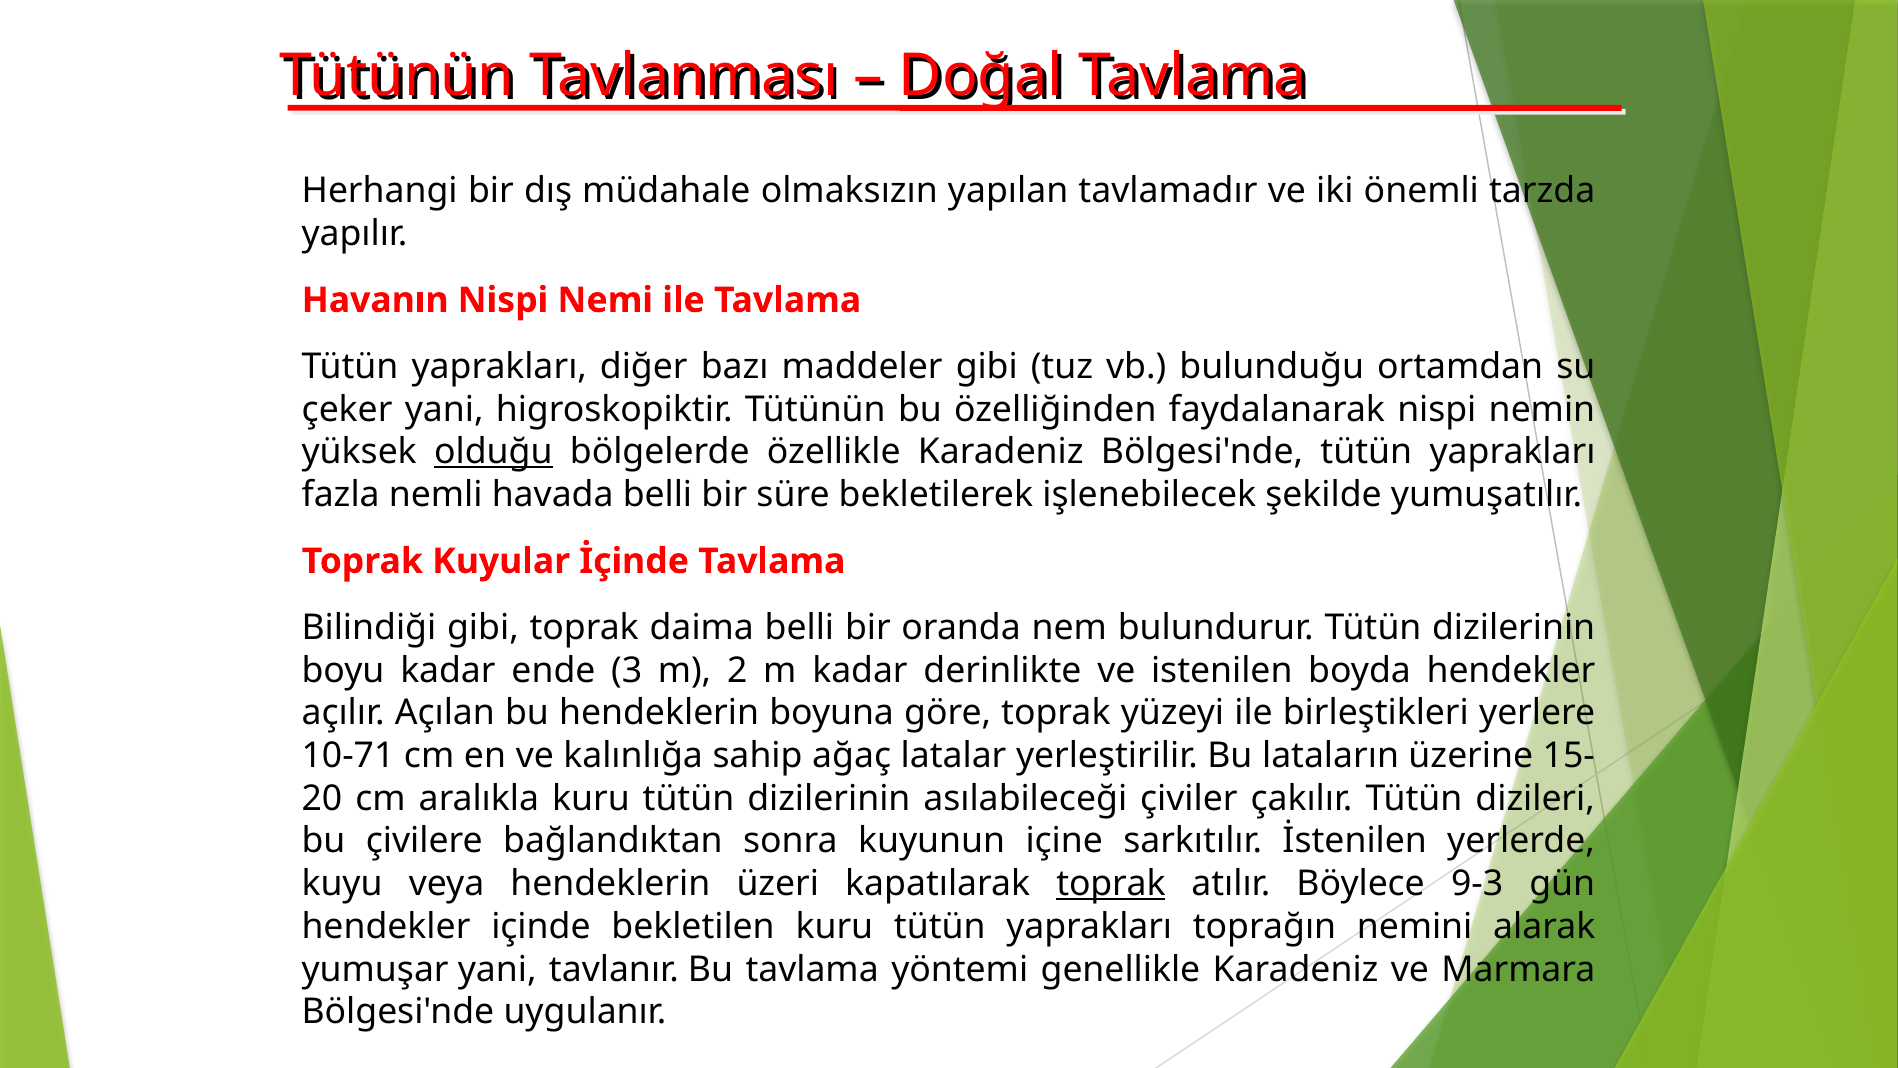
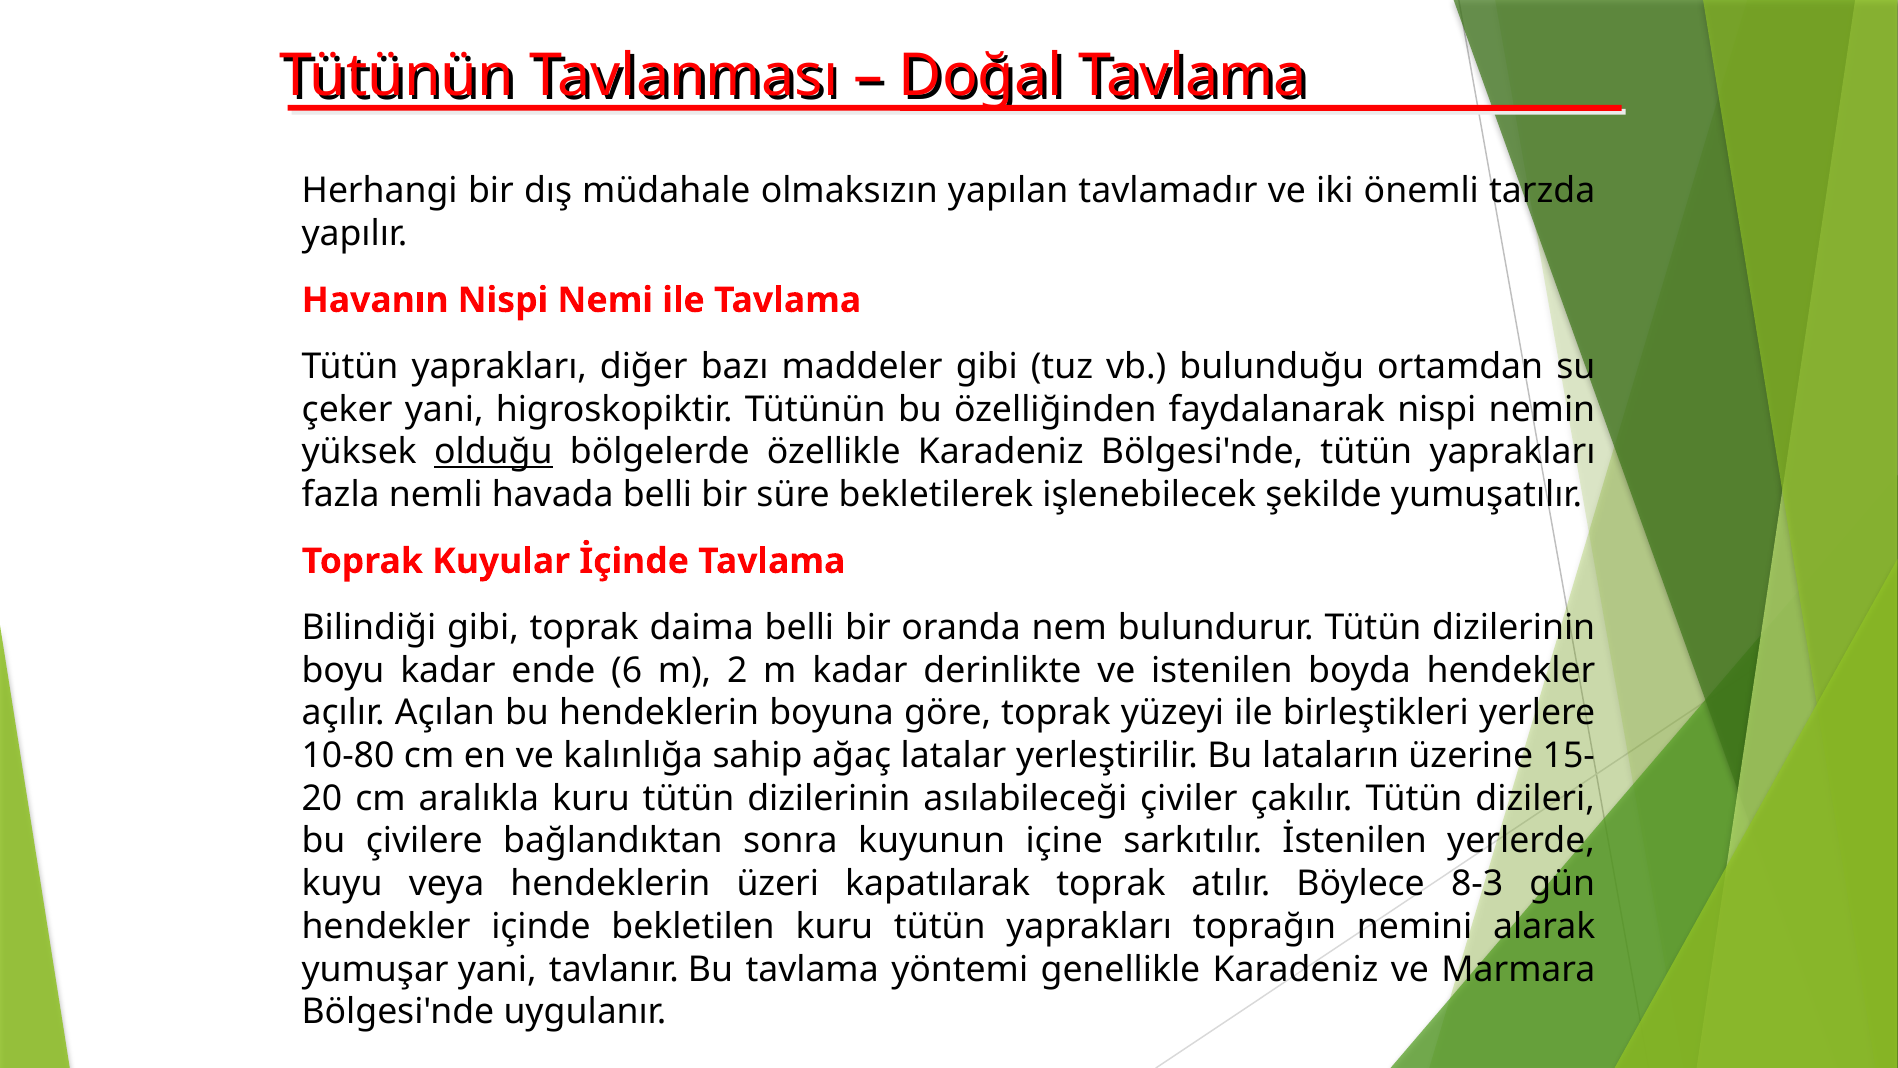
3: 3 -> 6 (627, 670)
10-71: 10-71 -> 10-80 (348, 756)
toprak underline: present -> none (1111, 884)
9-3: 9-3 -> 8-3 (1477, 884)
